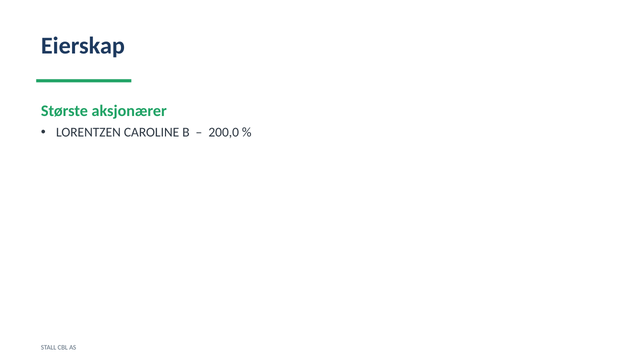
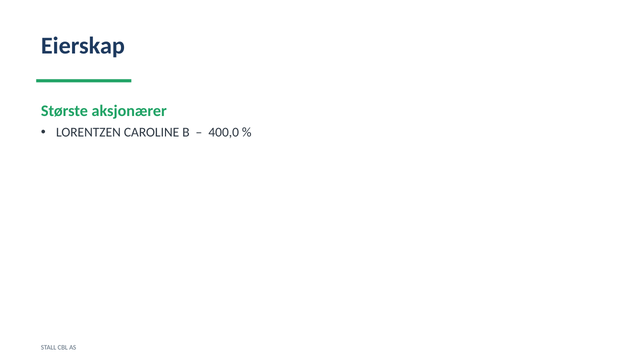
200,0: 200,0 -> 400,0 (224, 132)
